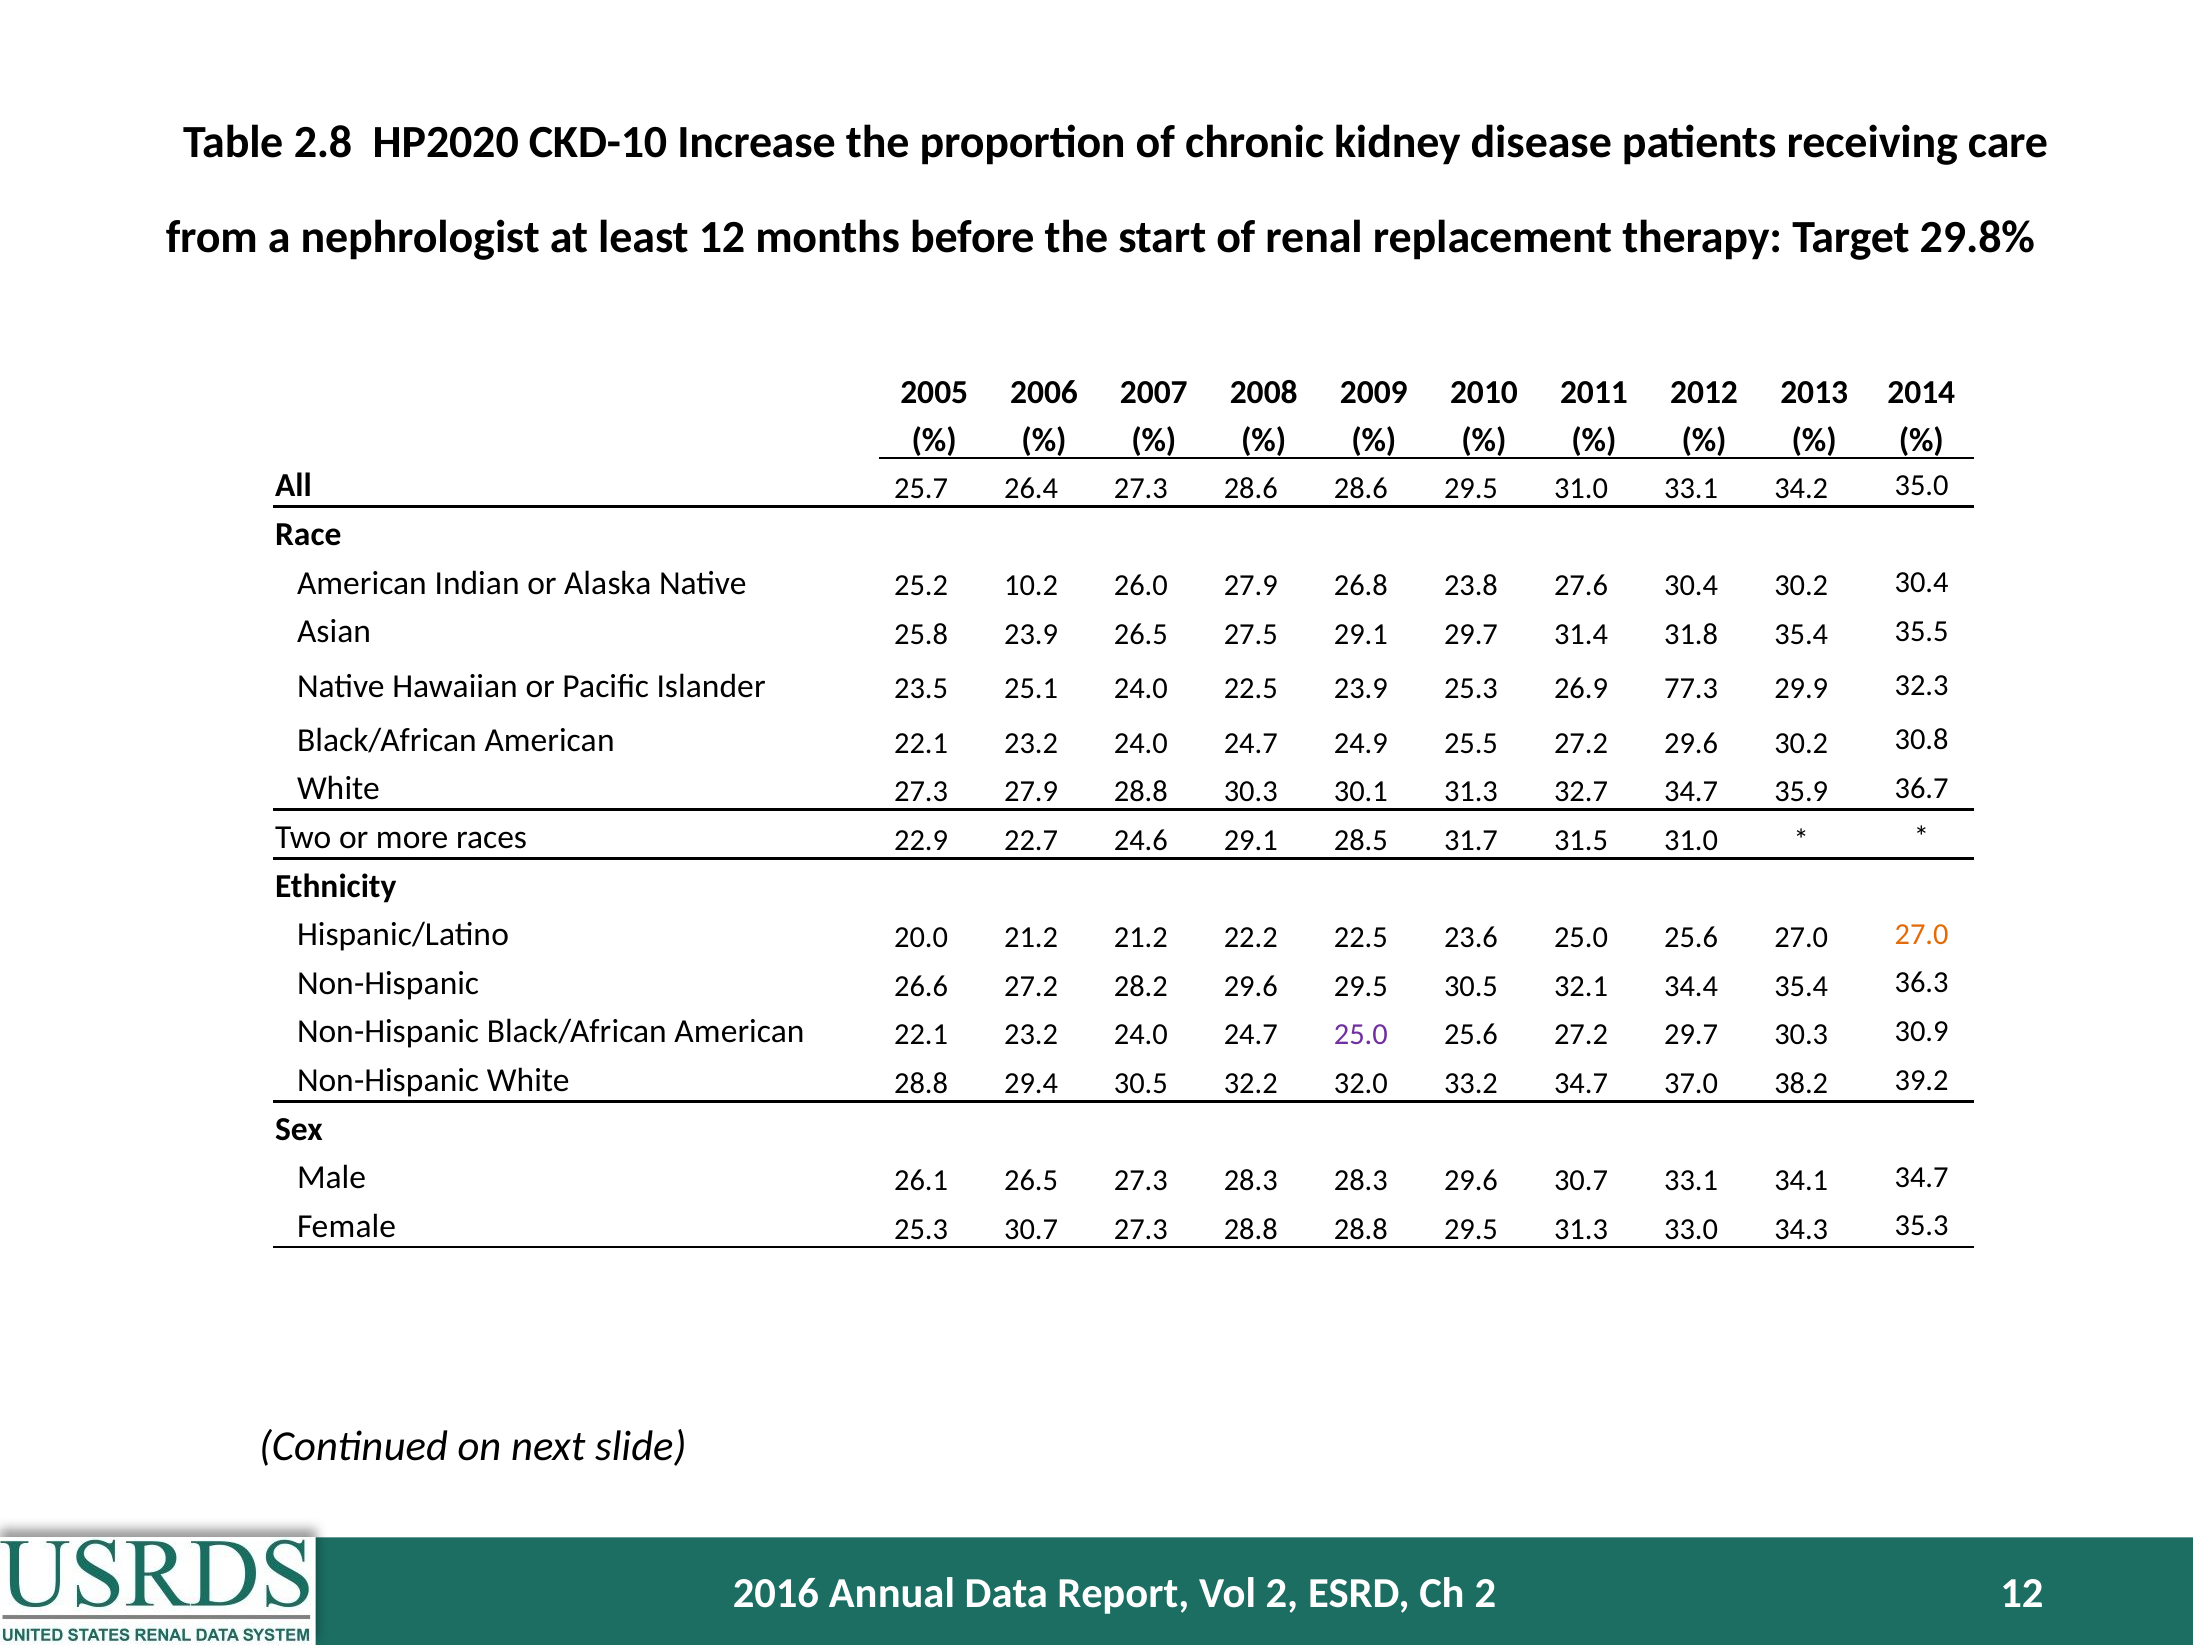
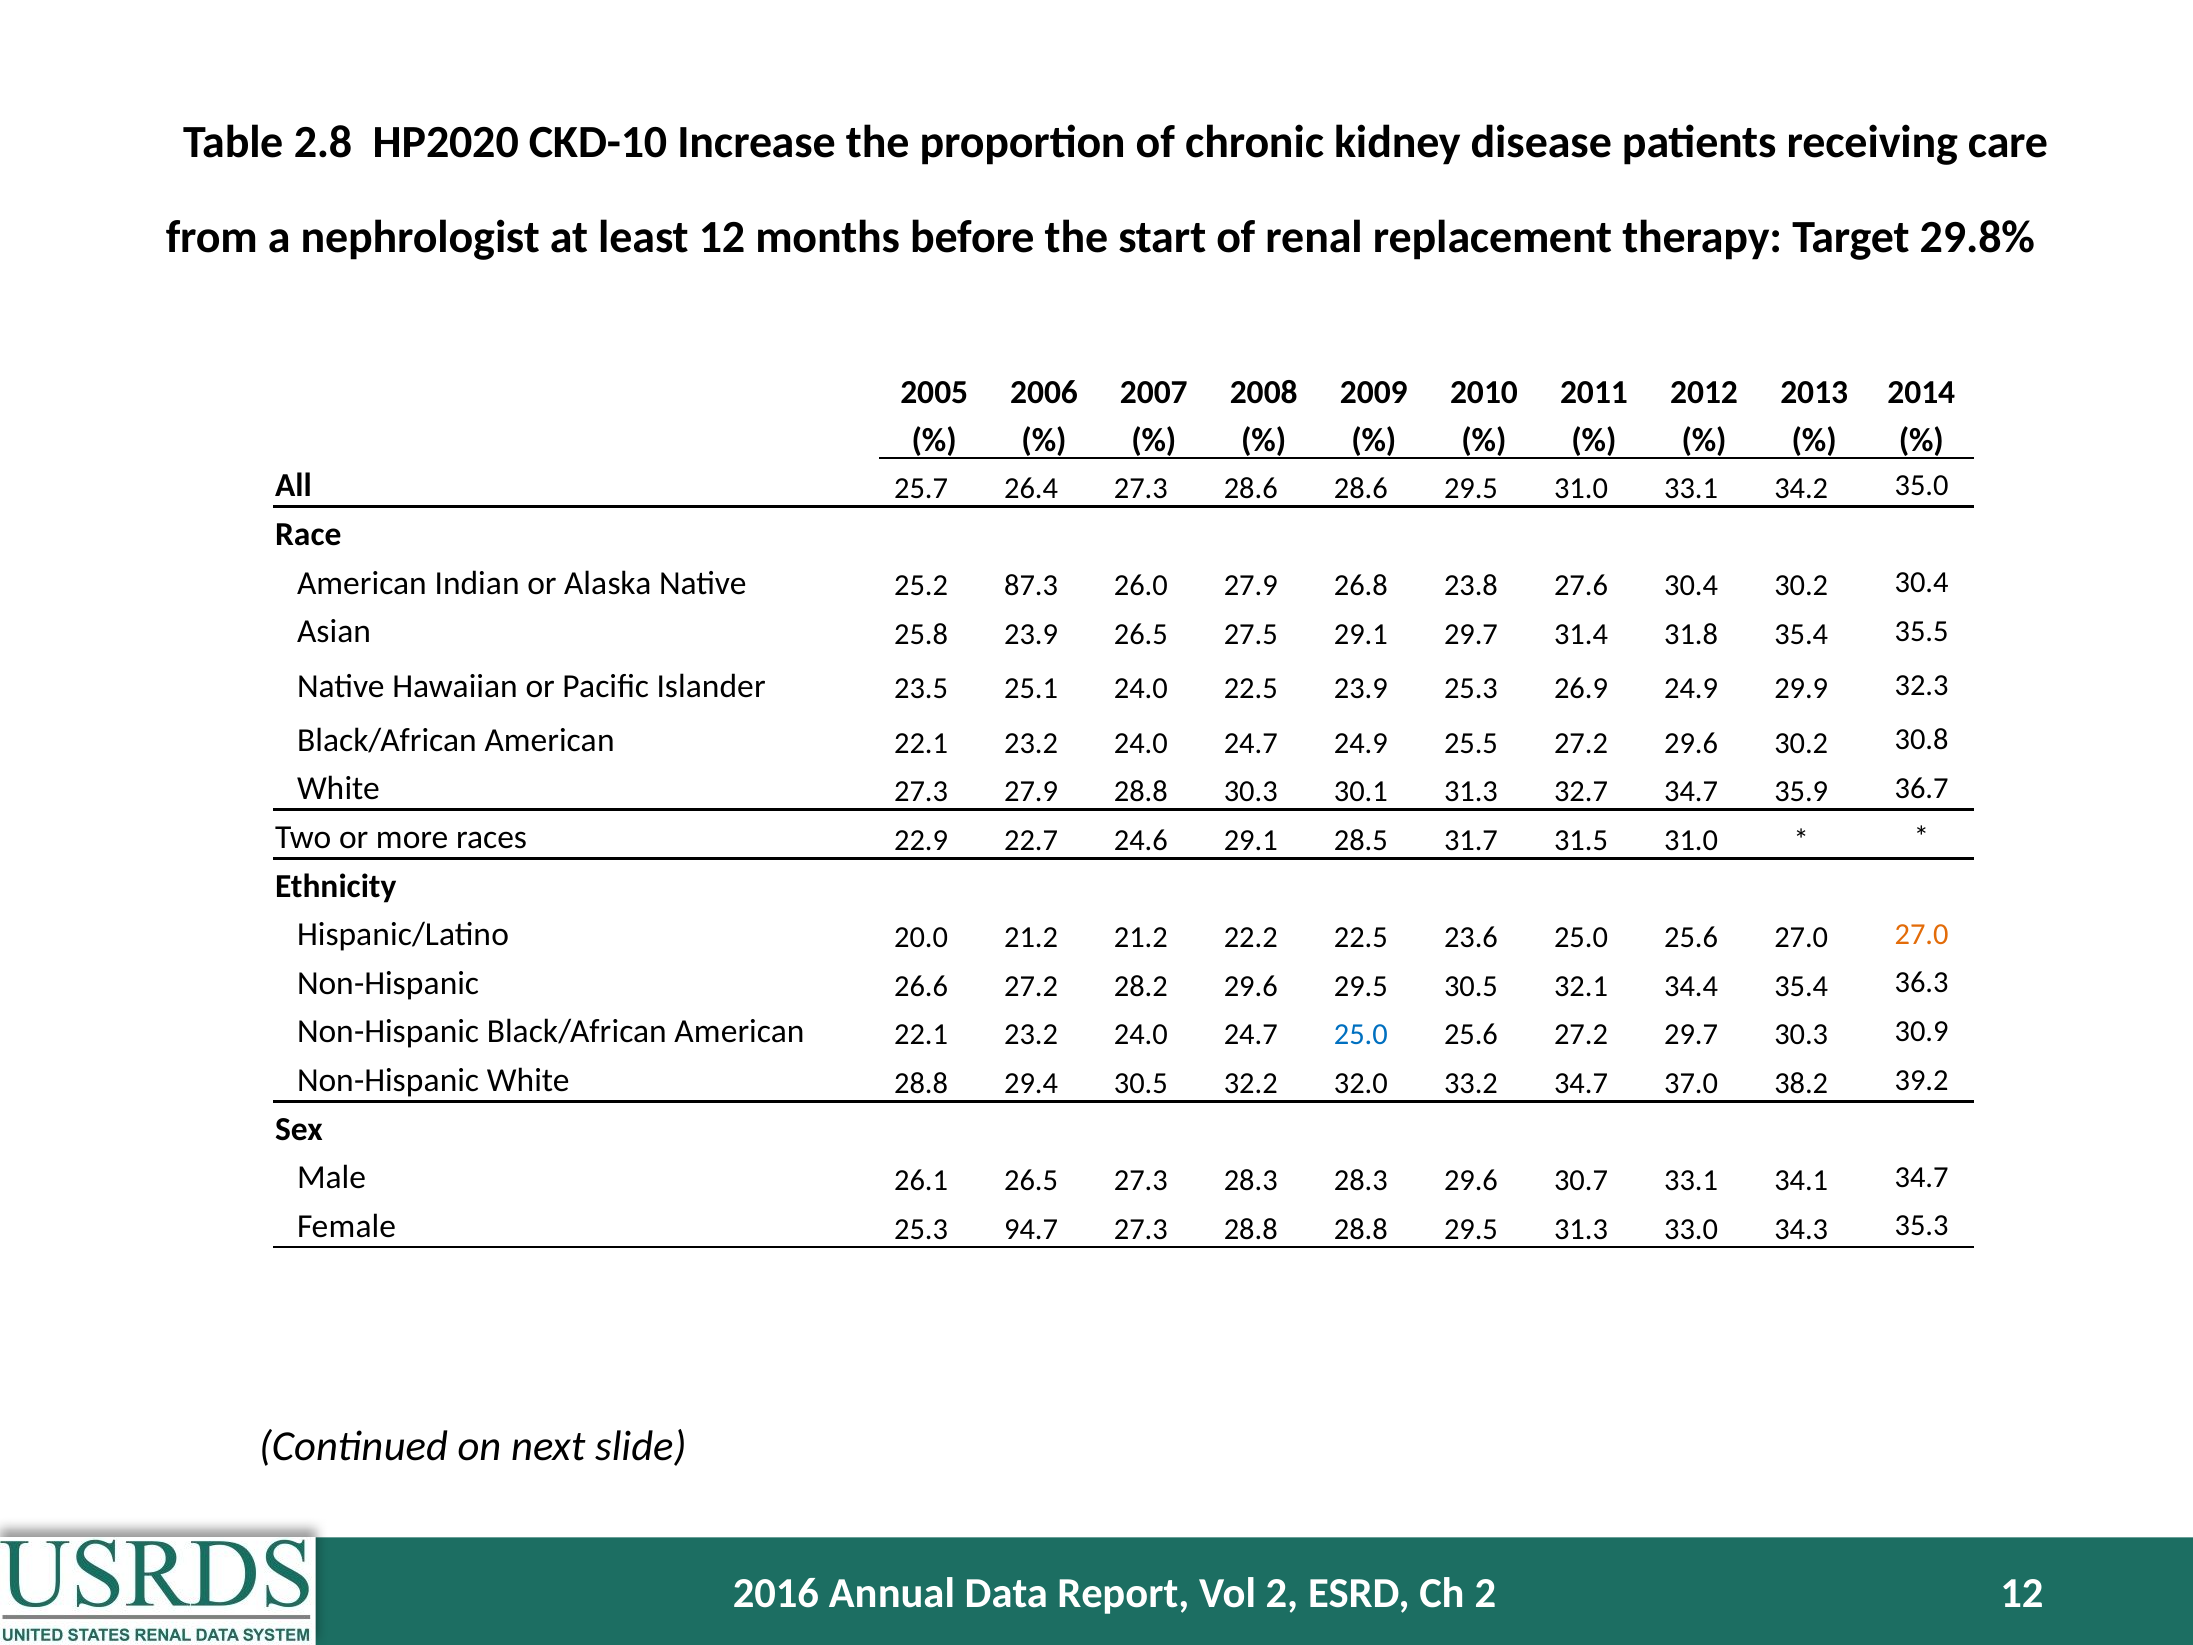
10.2: 10.2 -> 87.3 (1031, 586)
26.9 77.3: 77.3 -> 24.9 (1691, 689)
25.0 colour: purple -> blue (1361, 1035)
25.3 30.7: 30.7 -> 94.7 (1031, 1229)
